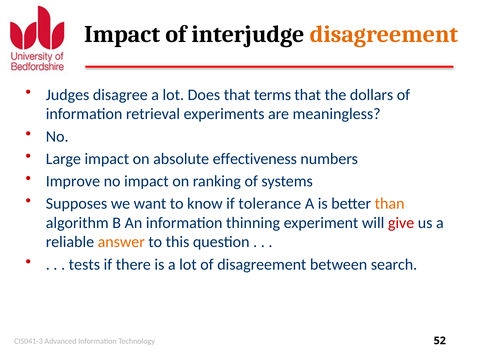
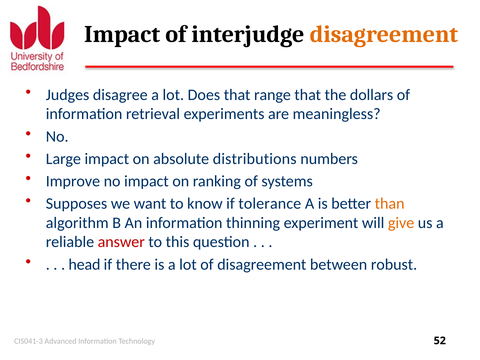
terms: terms -> range (272, 95)
effectiveness: effectiveness -> distributions (255, 159)
give colour: red -> orange (401, 223)
answer colour: orange -> red (121, 242)
tests: tests -> head (84, 264)
search: search -> robust (394, 264)
